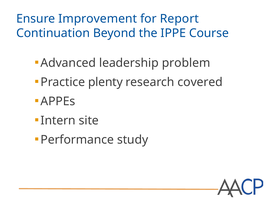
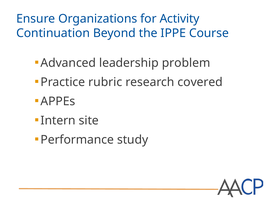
Improvement: Improvement -> Organizations (98, 19)
Report: Report -> Activity (180, 19)
plenty: plenty -> rubric (105, 82)
